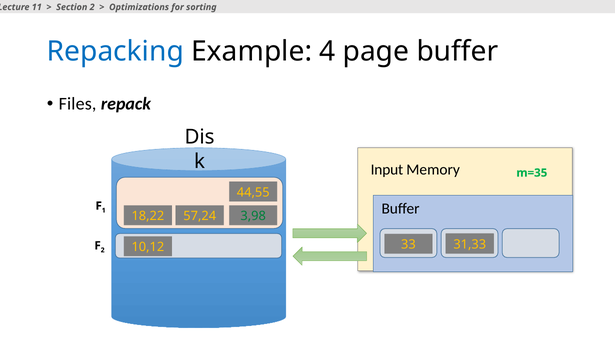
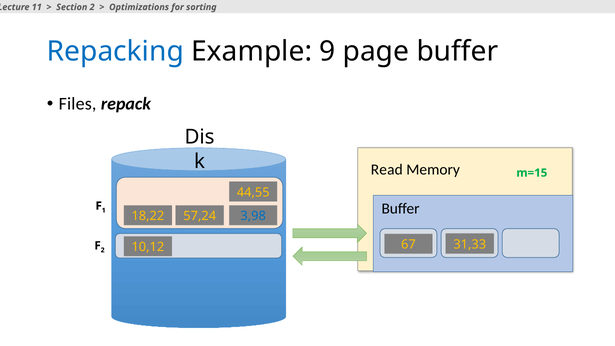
4: 4 -> 9 (327, 52)
Input: Input -> Read (387, 170)
m=35: m=35 -> m=15 (532, 173)
3,98 colour: green -> blue (253, 216)
2 33: 33 -> 67 (408, 245)
